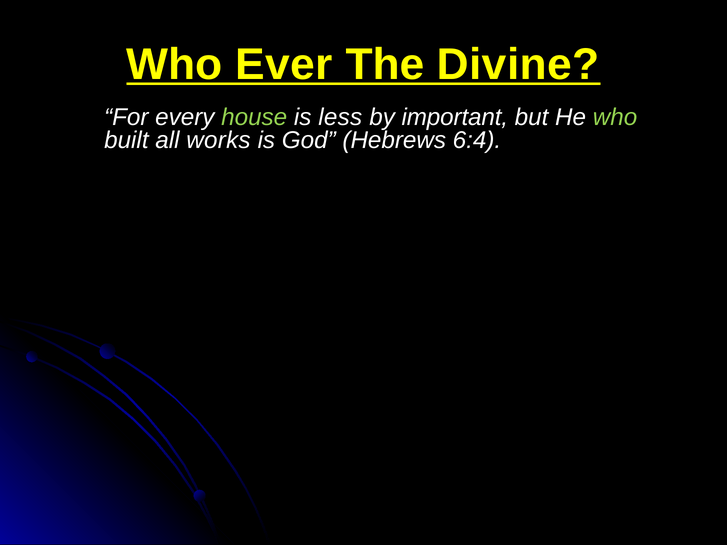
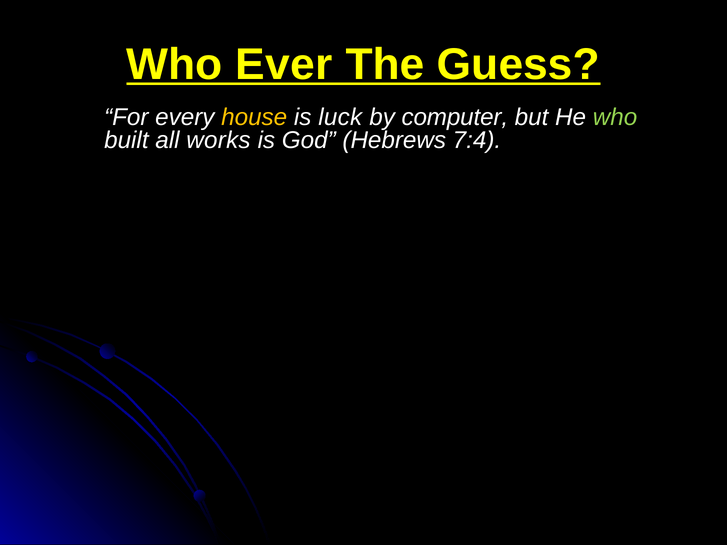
Divine: Divine -> Guess (518, 64)
house colour: light green -> yellow (254, 117)
less: less -> luck (340, 117)
important: important -> computer (455, 117)
6:4: 6:4 -> 7:4 (477, 140)
